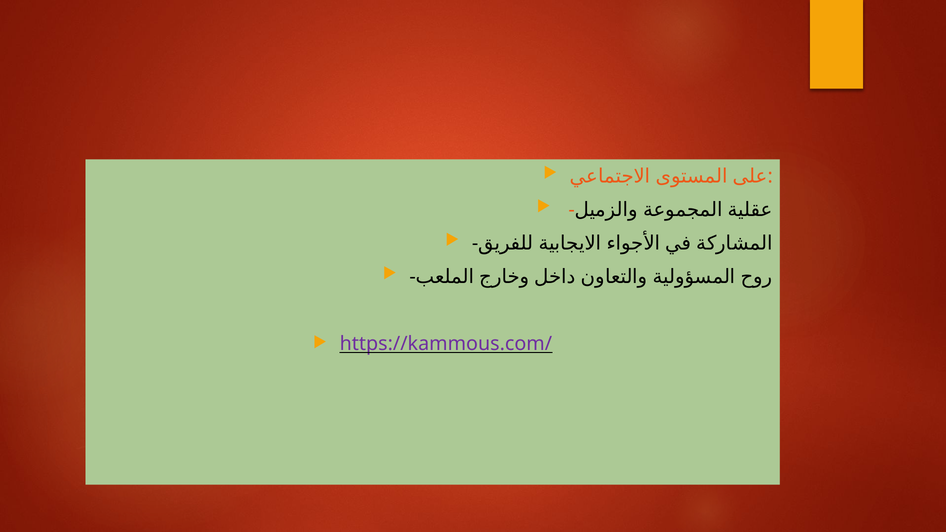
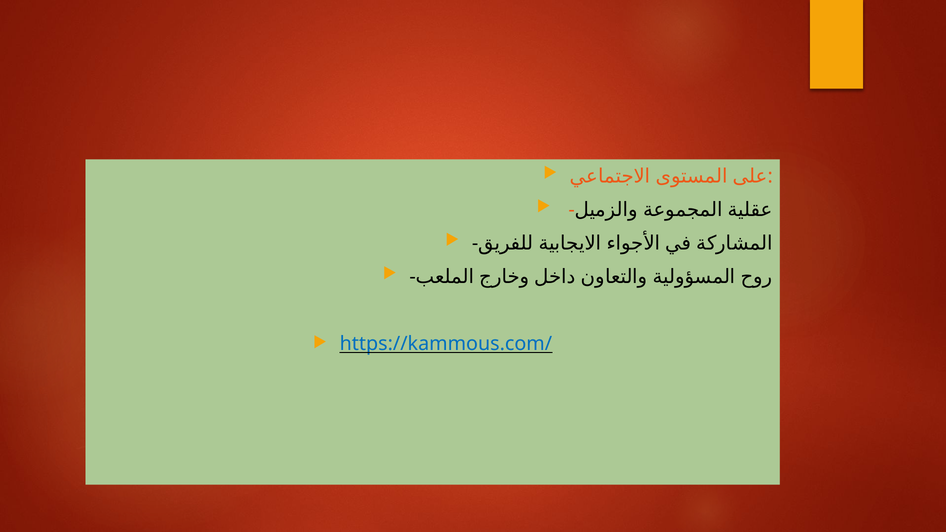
https://kammous.com/ colour: purple -> blue (446, 344)
